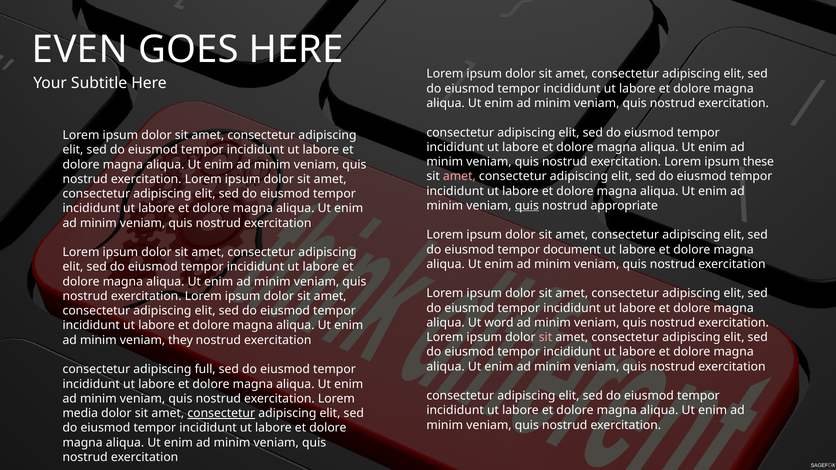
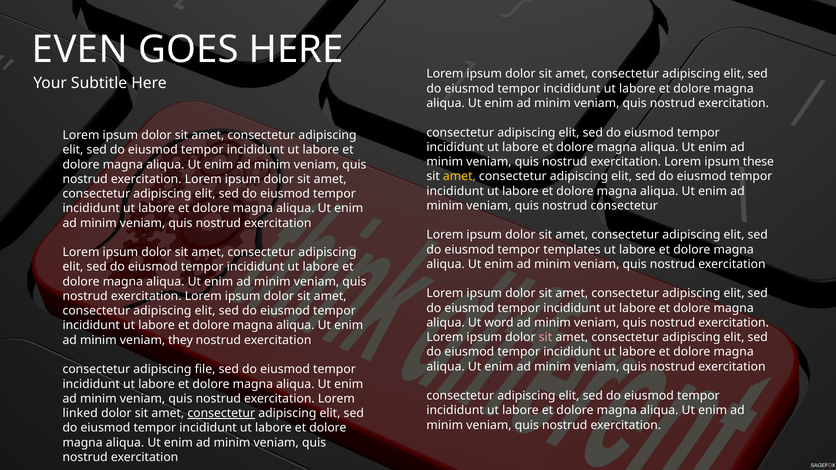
amet colour: pink -> yellow (459, 176)
quis underline: present -> none (527, 206)
nostrud appropriate: appropriate -> consectetur (624, 206)
document: document -> templates (572, 250)
full: full -> file (205, 370)
media: media -> linked (80, 413)
